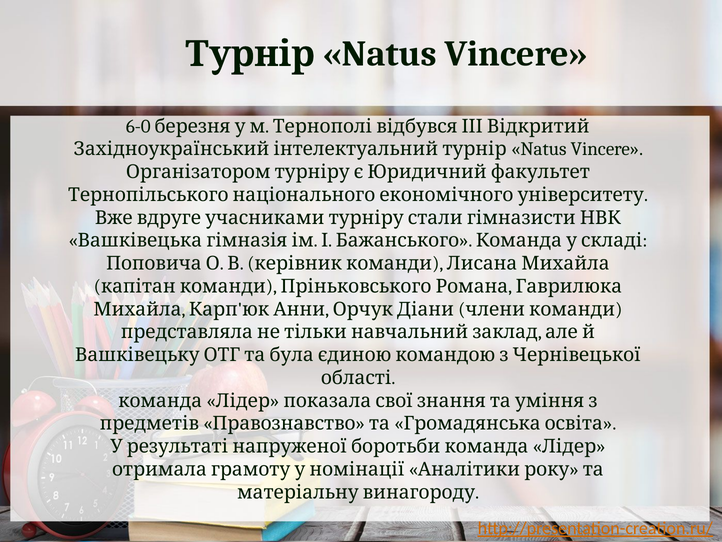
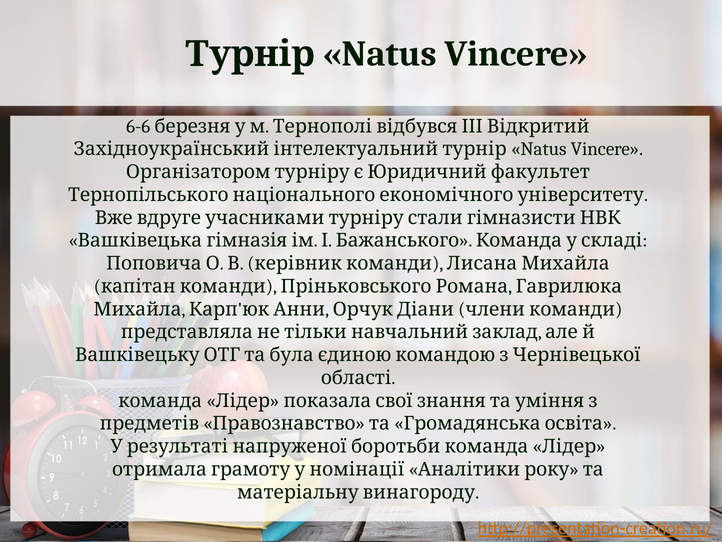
6-0: 6-0 -> 6-6 (138, 126)
